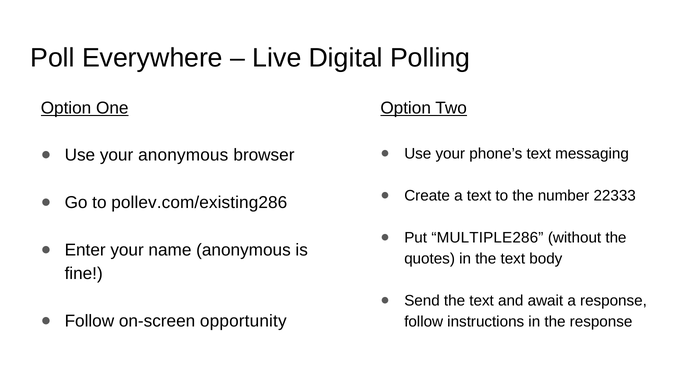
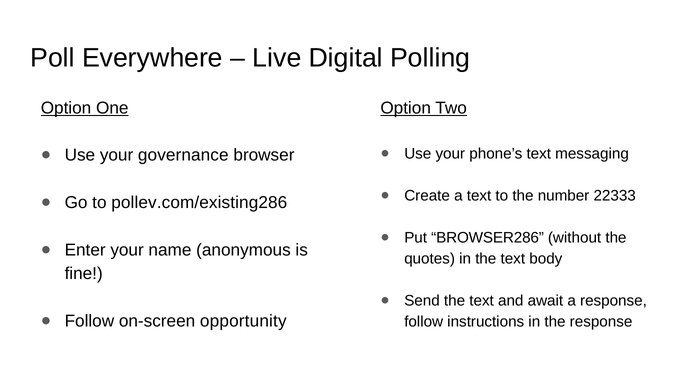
your anonymous: anonymous -> governance (183, 155)
MULTIPLE286: MULTIPLE286 -> BROWSER286 (488, 238)
